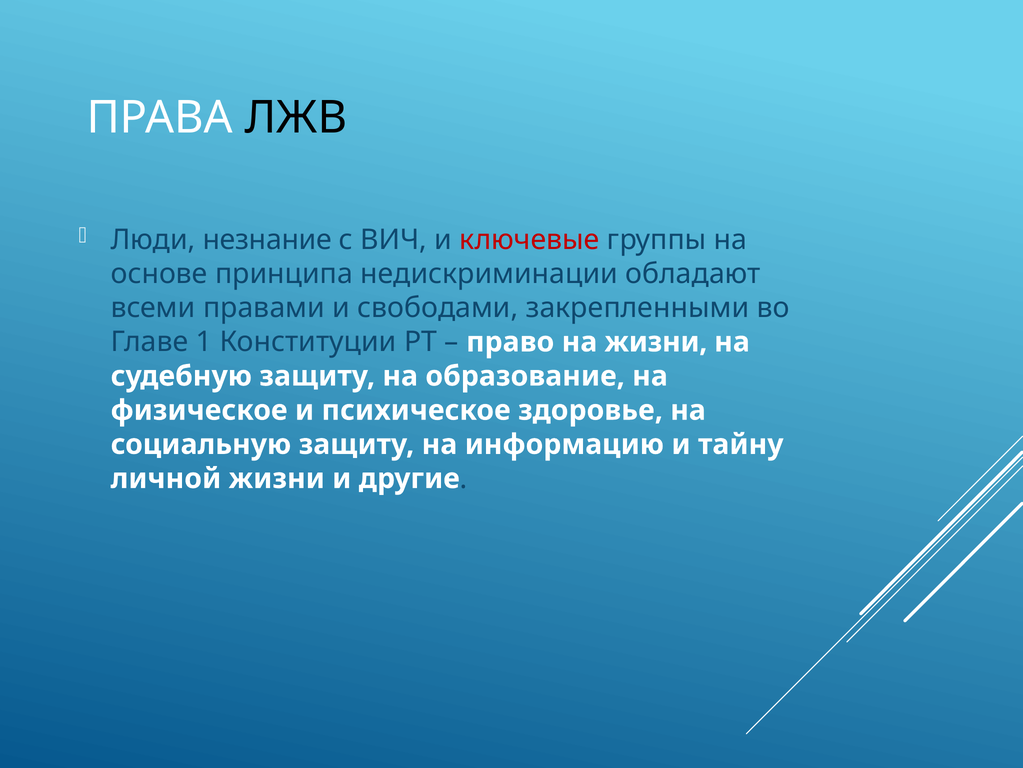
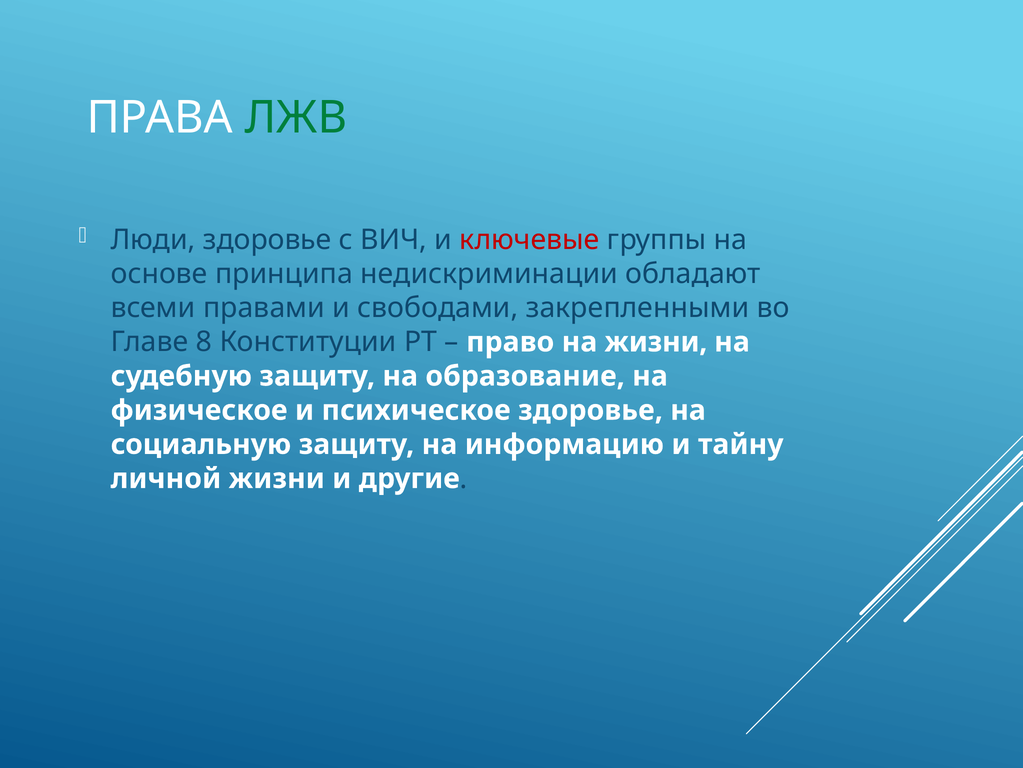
ЛЖВ colour: black -> green (296, 118)
Люди незнание: незнание -> здоровье (267, 239)
1: 1 -> 8 (204, 342)
